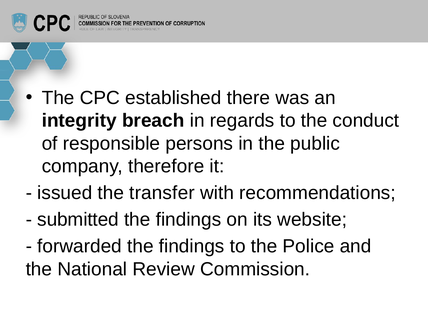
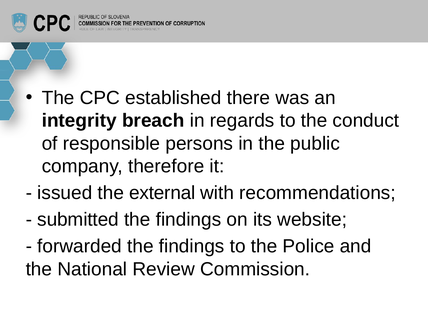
transfer: transfer -> external (162, 193)
